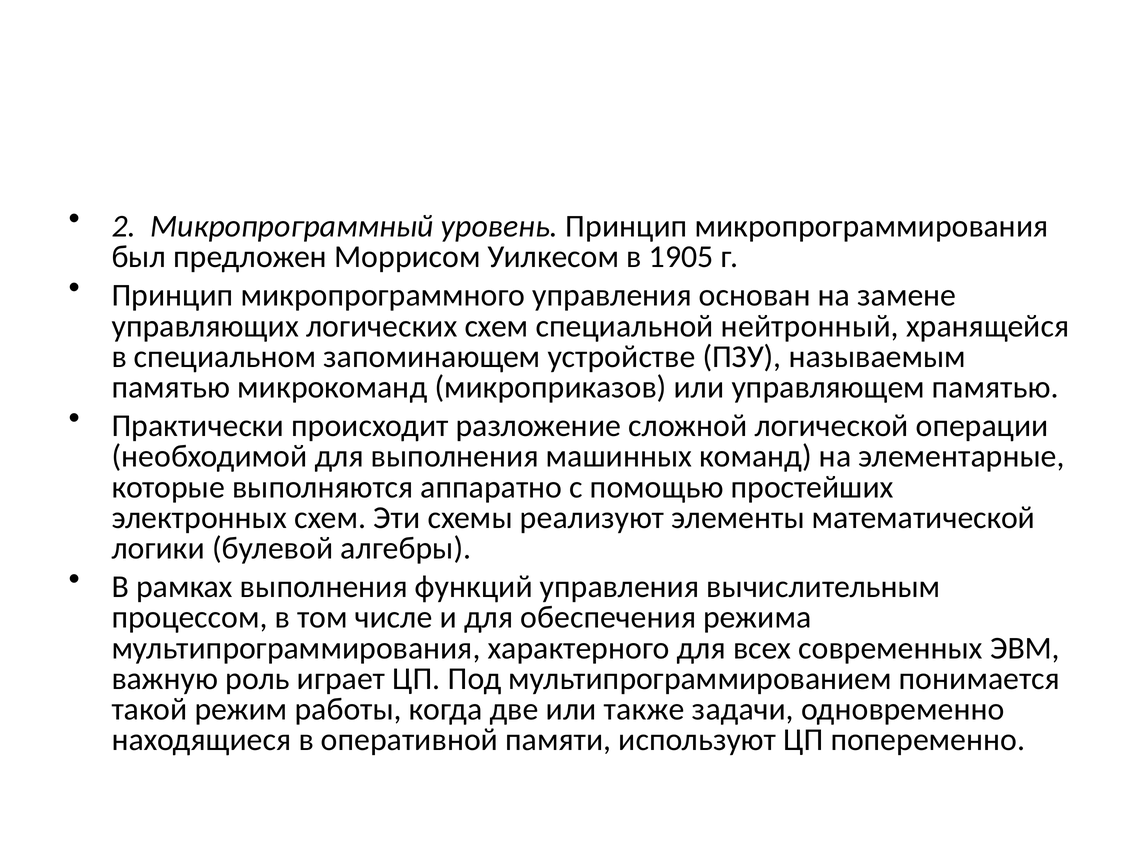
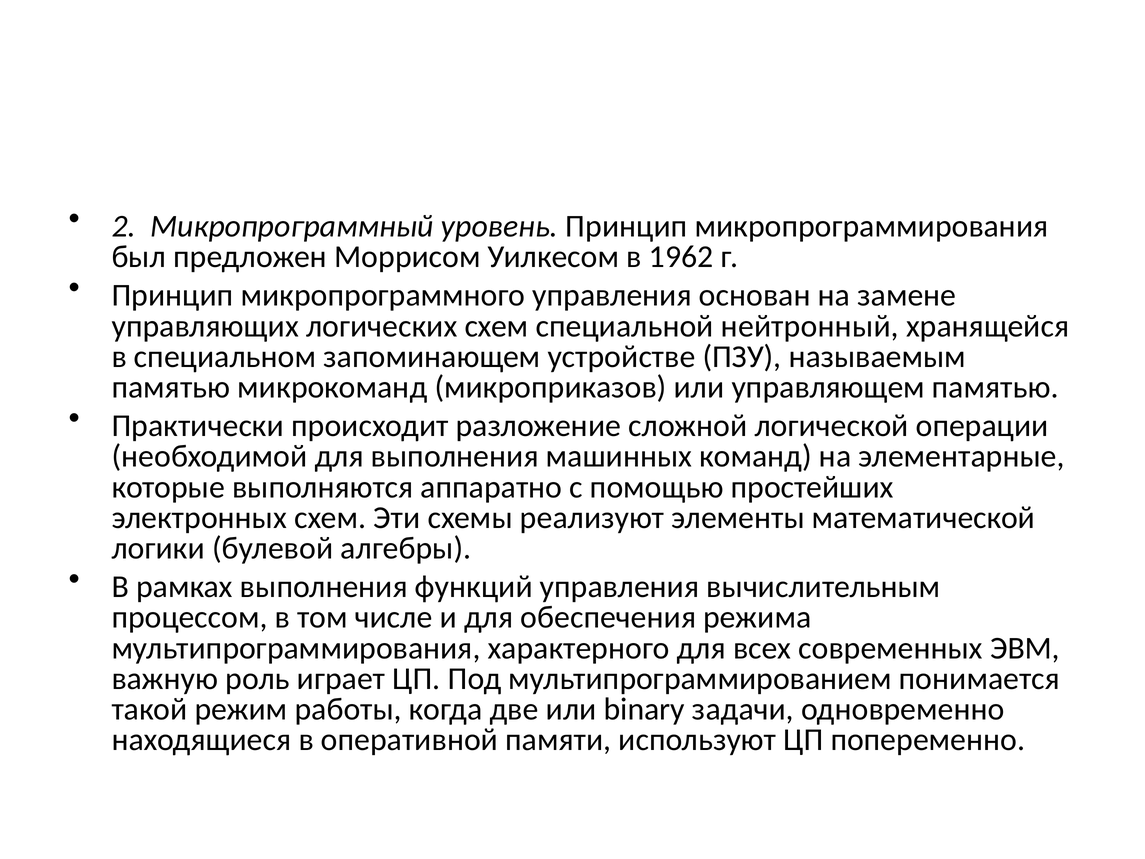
1905: 1905 -> 1962 (681, 257)
также: также -> binary (644, 709)
